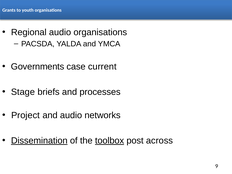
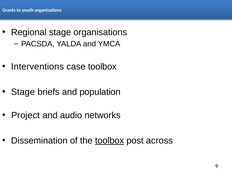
Regional audio: audio -> stage (60, 32)
Governments: Governments -> Interventions (38, 67)
case current: current -> toolbox (102, 67)
processes: processes -> population (100, 92)
Dissemination underline: present -> none (39, 141)
